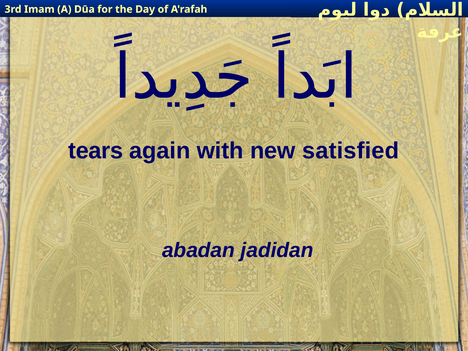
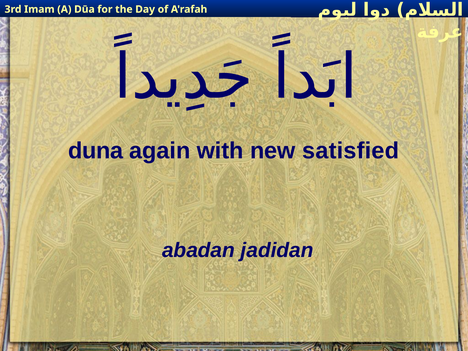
tears: tears -> duna (96, 151)
